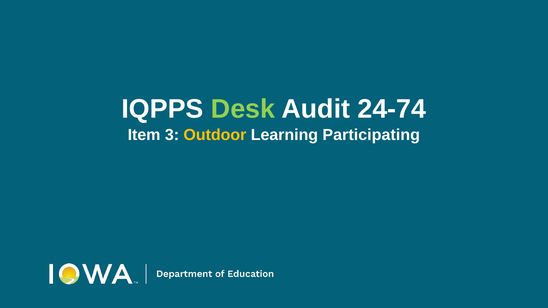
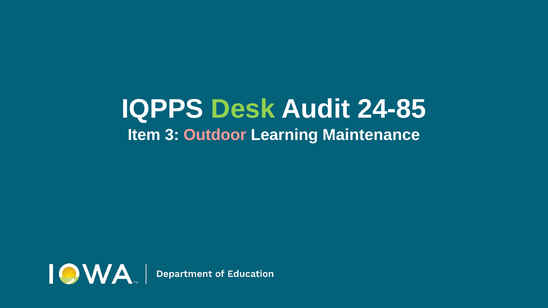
24-74: 24-74 -> 24-85 (392, 109)
Outdoor colour: yellow -> pink (215, 135)
Participating: Participating -> Maintenance (371, 135)
